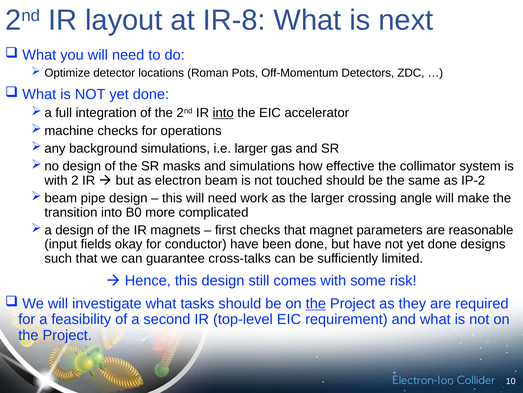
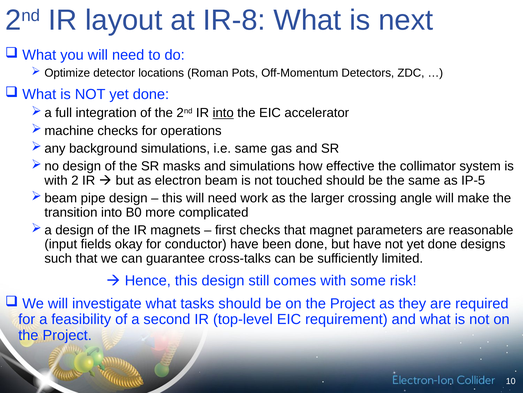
i.e larger: larger -> same (251, 148)
IP-2: IP-2 -> IP-5 (473, 180)
the underline: present -> none (316, 303)
